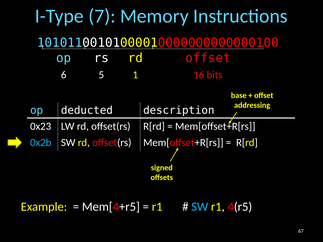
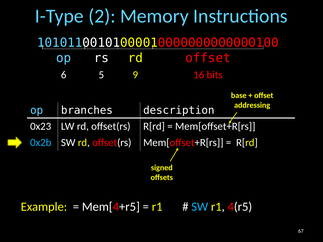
7: 7 -> 2 (102, 16)
1: 1 -> 9 (135, 75)
deducted: deducted -> branches (87, 110)
